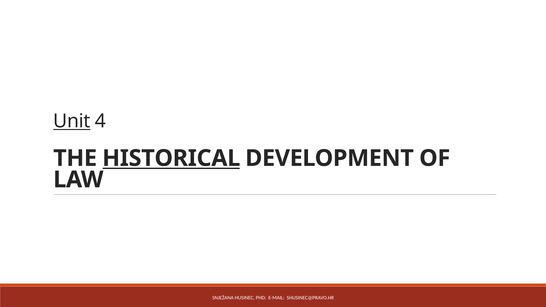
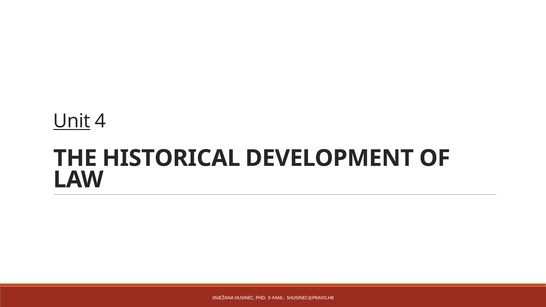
HISTORICAL underline: present -> none (171, 158)
